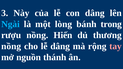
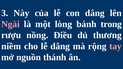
Ngài colour: light blue -> pink (10, 24)
Hiến: Hiến -> Điều (63, 35)
nồng: nồng -> niềm (11, 46)
